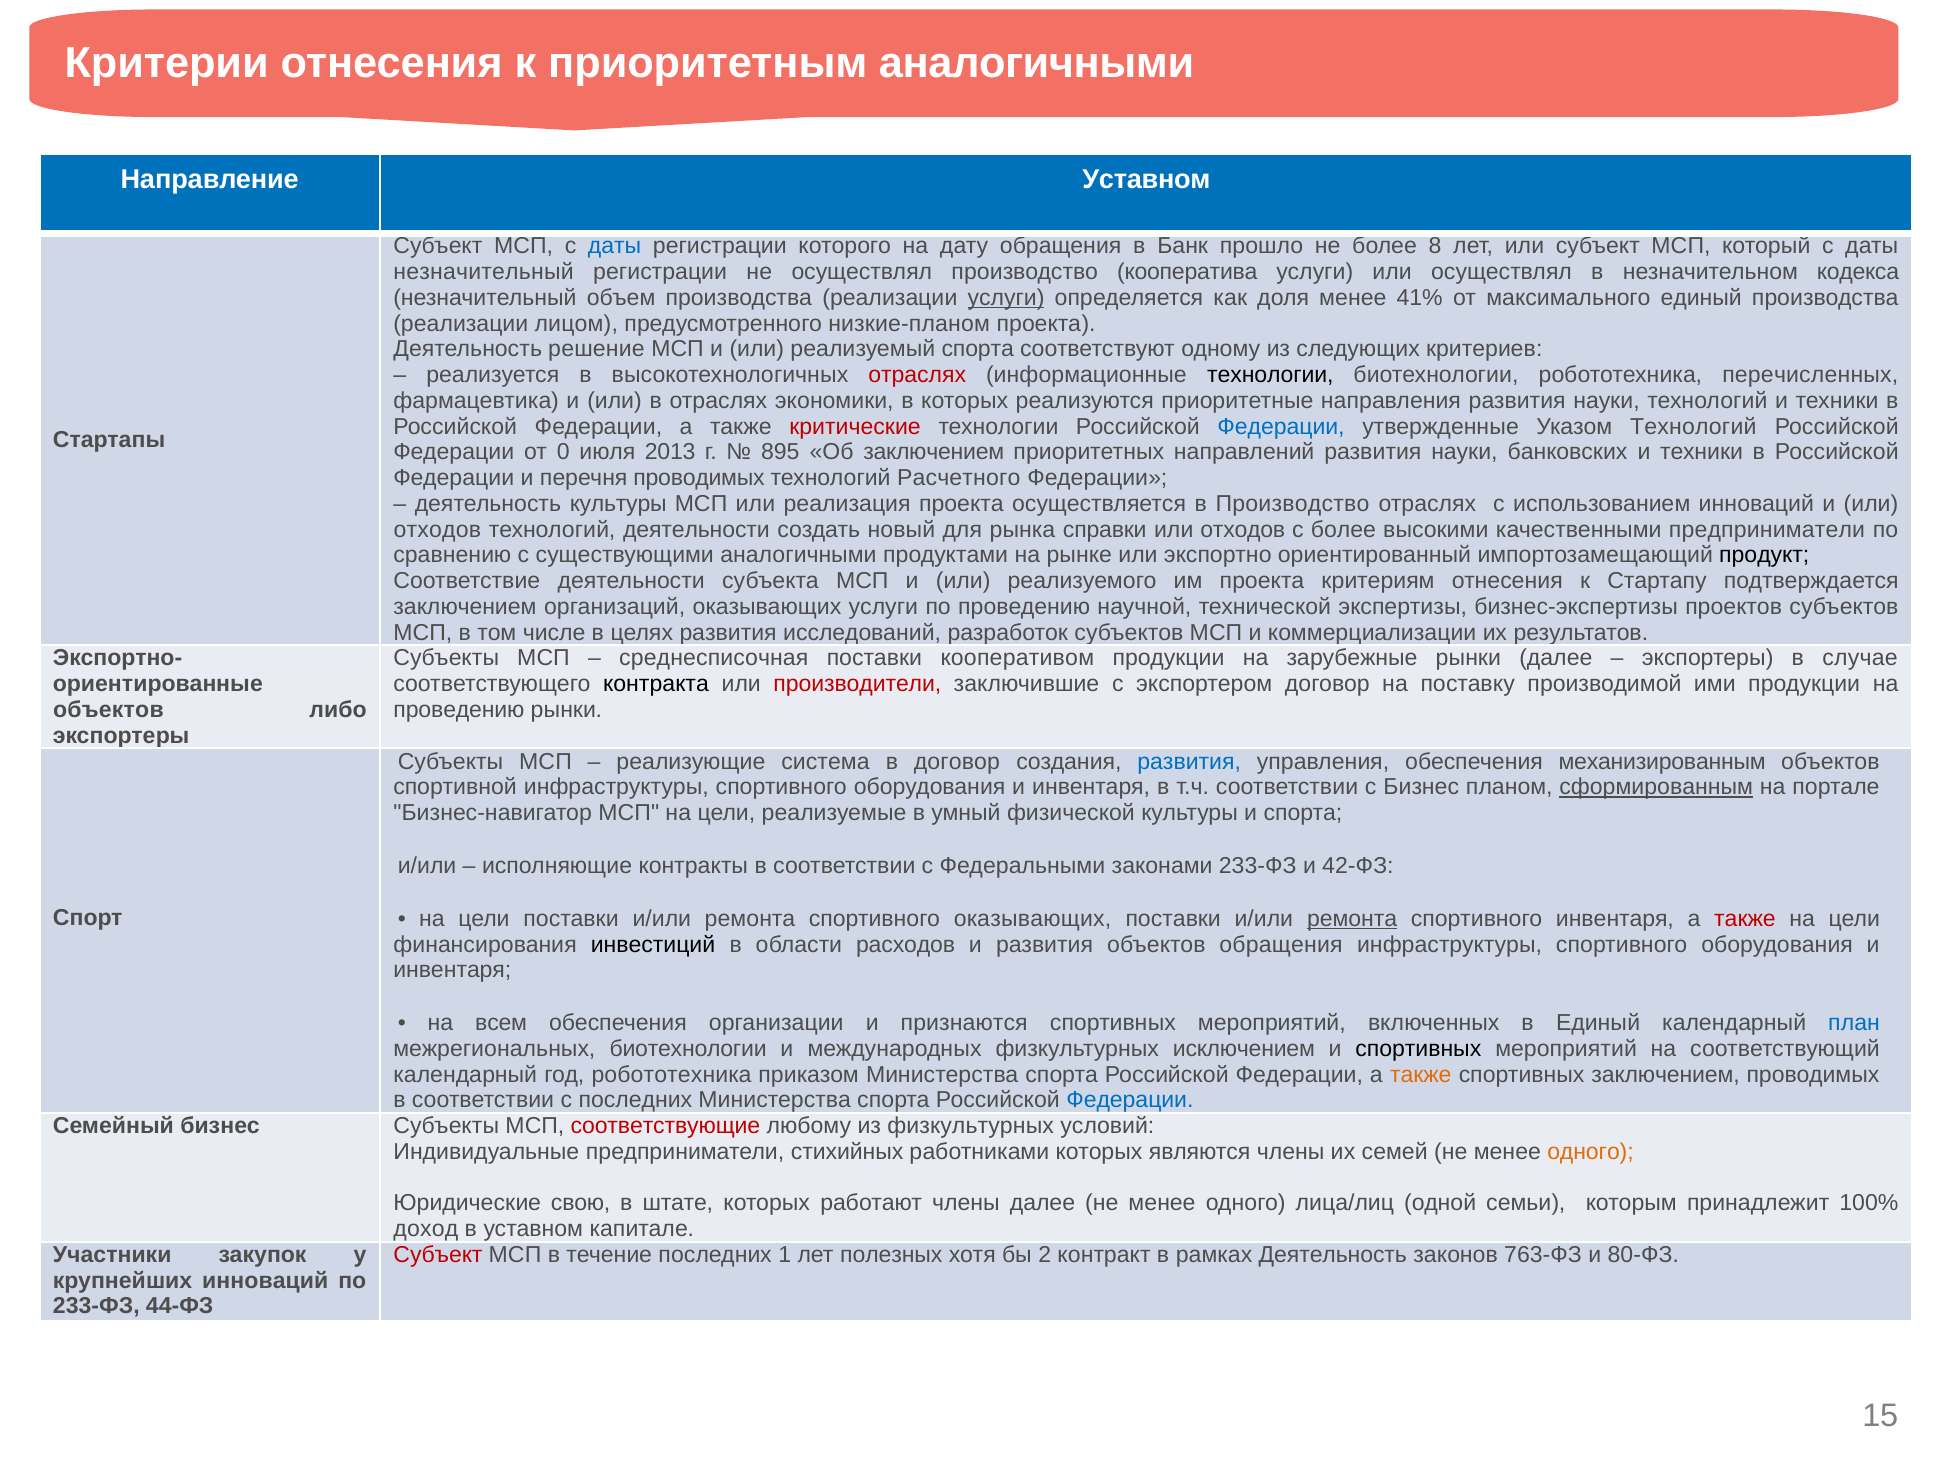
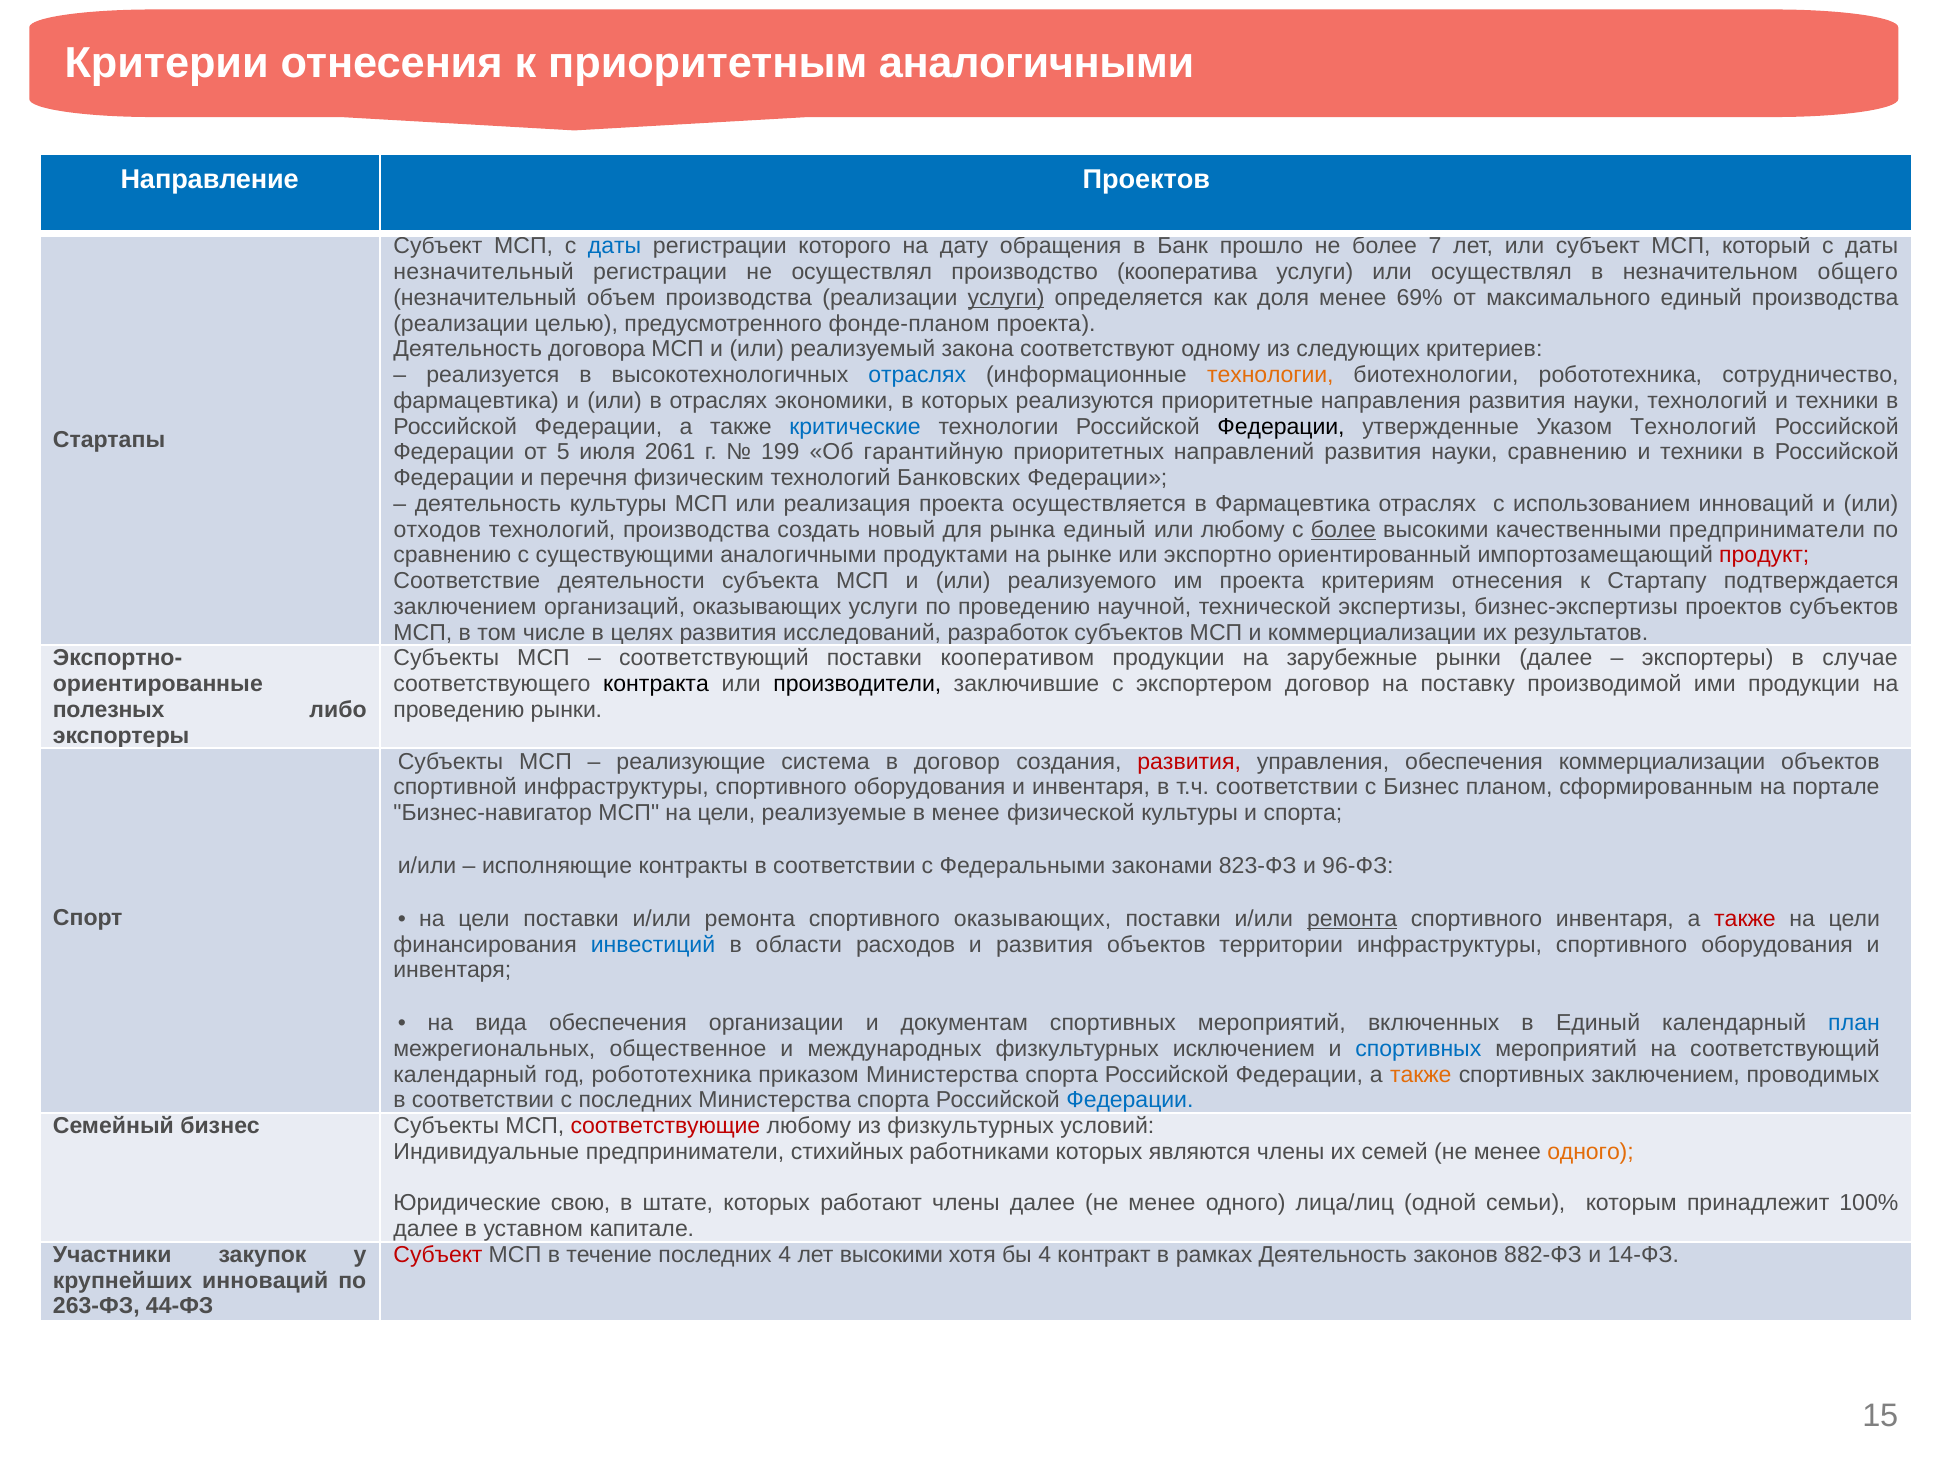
Направление Уставном: Уставном -> Проектов (1146, 179)
8: 8 -> 7 (1435, 246)
кодекса: кодекса -> общего (1858, 272)
41%: 41% -> 69% (1420, 298)
лицом: лицом -> целью (576, 324)
низкие-планом: низкие-планом -> фонде-планом (909, 324)
решение: решение -> договора (597, 349)
реализуемый спорта: спорта -> закона (978, 349)
отраслях colour: red -> blue (917, 375)
технологии colour: black -> orange (1270, 375)
перечисленных: перечисленных -> сотрудничество (1810, 375)
критические colour: red -> blue (855, 427)
Федерации colour: blue -> black (1281, 427)
0: 0 -> 5 (563, 452)
2013: 2013 -> 2061 (670, 452)
895: 895 -> 199 (780, 452)
Об заключением: заключением -> гарантийную (934, 452)
науки банковских: банковских -> сравнению (1567, 452)
перечня проводимых: проводимых -> физическим (699, 478)
Расчетного: Расчетного -> Банковских (959, 478)
в Производство: Производство -> Фармацевтика (1293, 504)
технологий деятельности: деятельности -> производства (696, 530)
рынка справки: справки -> единый (1105, 530)
отходов: отходов -> любому (1243, 530)
более underline: none -> present (1343, 530)
продукт colour: black -> red (1764, 555)
среднесписочная: среднесписочная -> соответствующий (714, 658)
производители colour: red -> black (857, 684)
объектов: объектов -> полезных (109, 710)
развития colour: blue -> red (1189, 761)
обеспечения механизированным: механизированным -> коммерциализации (1662, 761)
сформированным underline: present -> none (1656, 787)
в умный: умный -> менее (966, 813)
законами 233-ФЗ: 233-ФЗ -> 823-ФЗ (1258, 866)
42-ФЗ: 42-ФЗ -> 96-ФЗ (1358, 866)
инвестиций colour: black -> blue (653, 944)
объектов обращения: обращения -> территории (1281, 944)
всем: всем -> вида (501, 1023)
признаются: признаются -> документам (964, 1023)
межрегиональных биотехнологии: биотехнологии -> общественное (688, 1049)
спортивных colour: black -> blue (1418, 1049)
доход: доход -> далее (426, 1229)
последних 1: 1 -> 4 (785, 1255)
лет полезных: полезных -> высокими (891, 1255)
бы 2: 2 -> 4 (1045, 1255)
763-ФЗ: 763-ФЗ -> 882-ФЗ (1543, 1255)
80-ФЗ: 80-ФЗ -> 14-ФЗ (1643, 1255)
233-ФЗ: 233-ФЗ -> 263-ФЗ (96, 1306)
